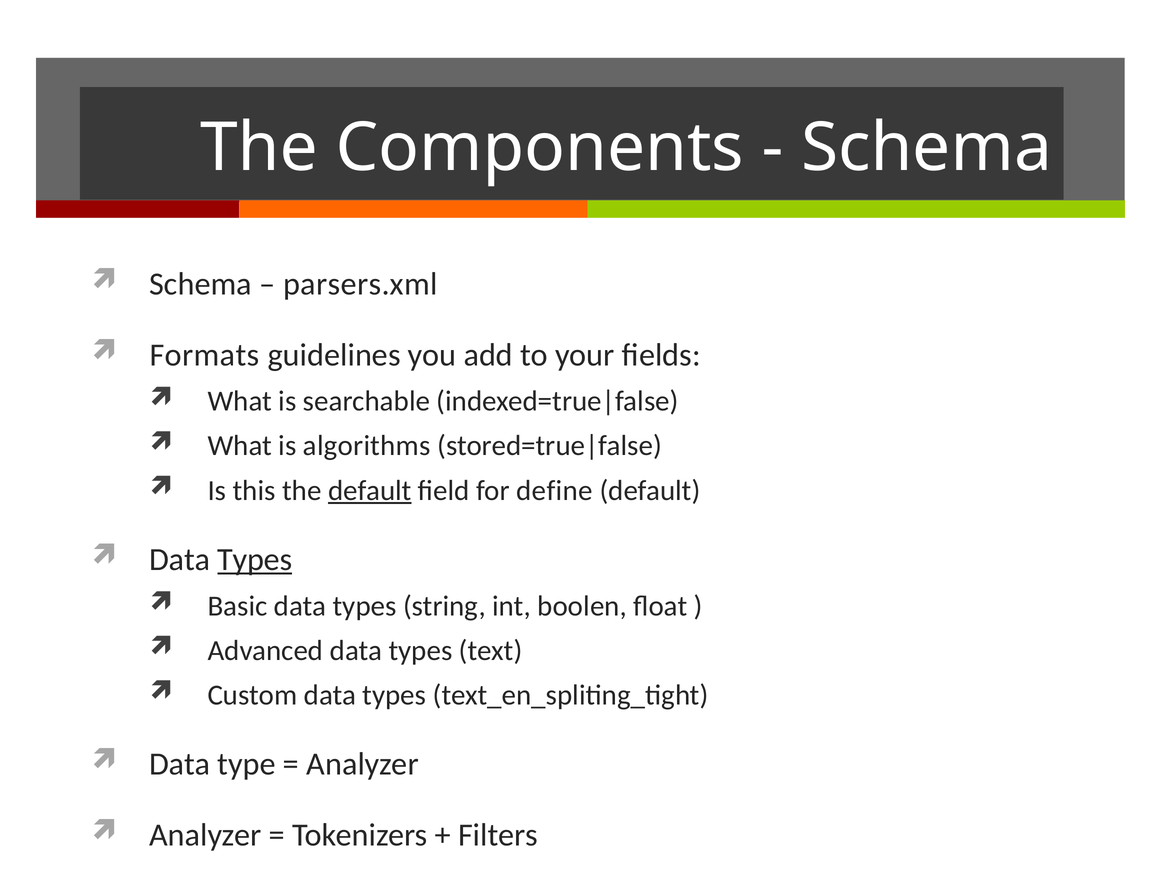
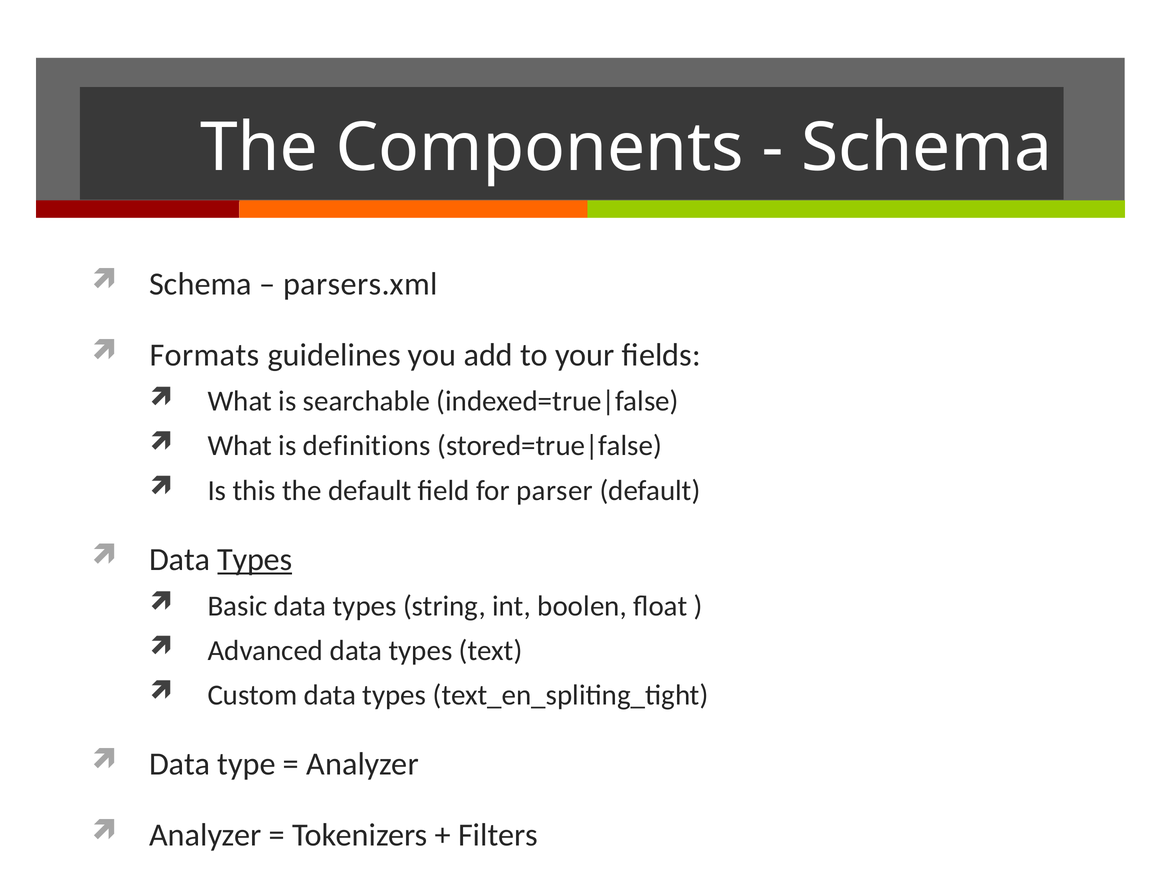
algorithms: algorithms -> definitions (367, 446)
default underline: present -> none (370, 490)
define: define -> parser (555, 490)
